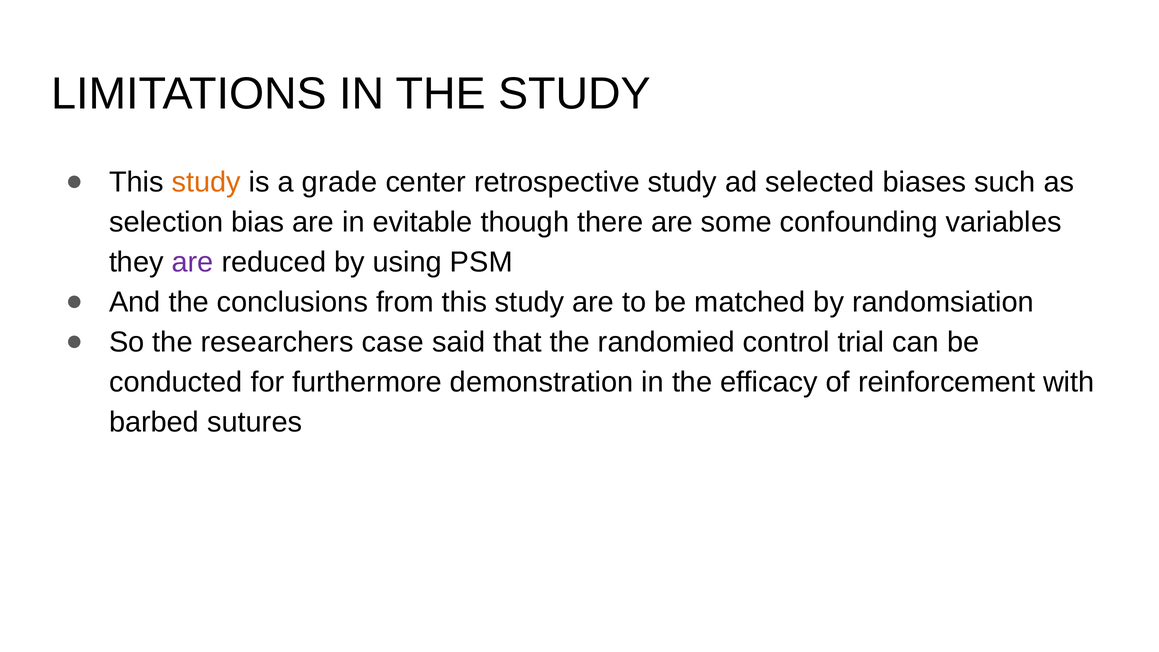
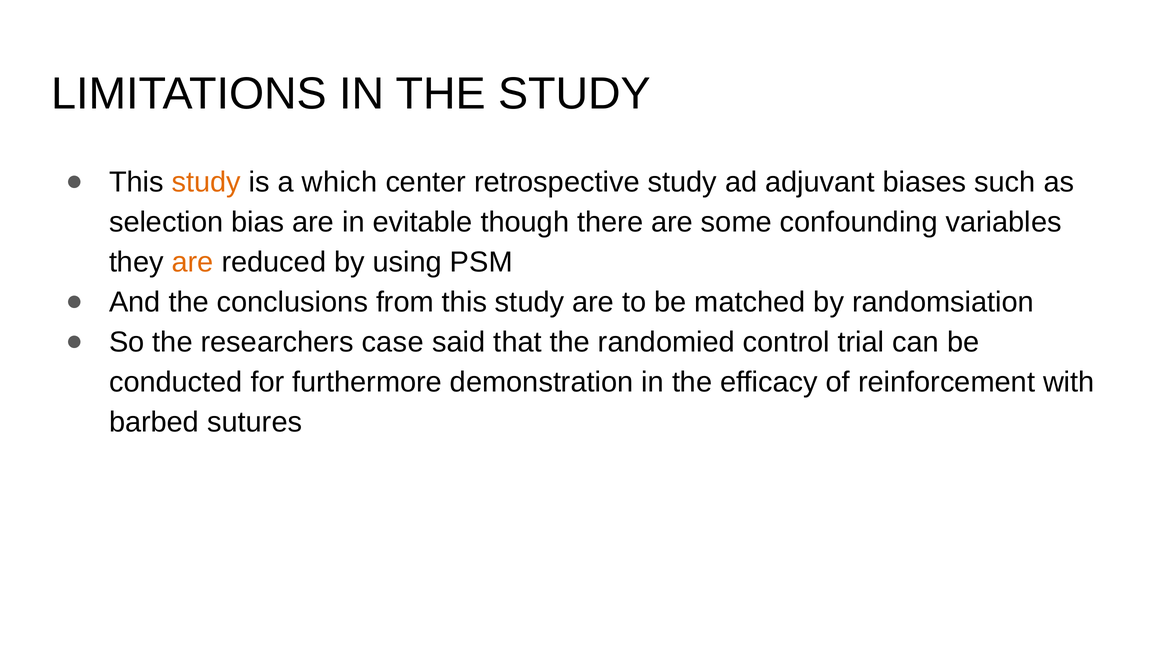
grade: grade -> which (340, 182)
selected: selected -> adjuvant (820, 182)
are colour: purple -> orange (193, 262)
